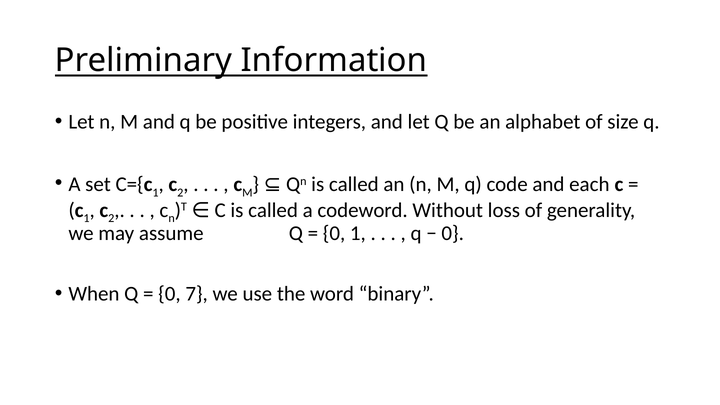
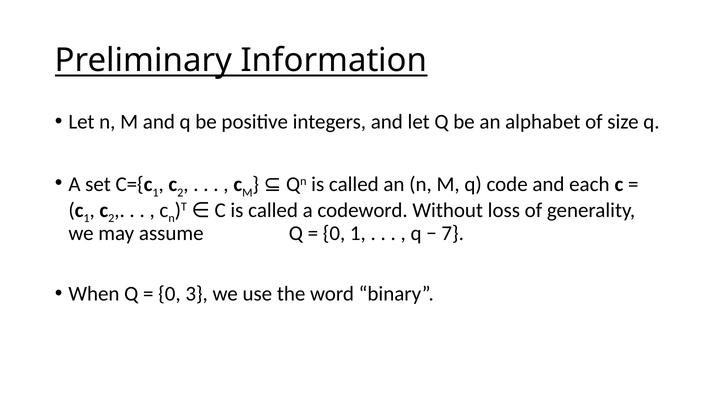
0: 0 -> 7 (453, 233)
7: 7 -> 3 (197, 294)
